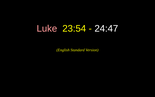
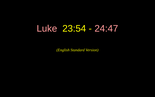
24:47 colour: white -> pink (106, 29)
